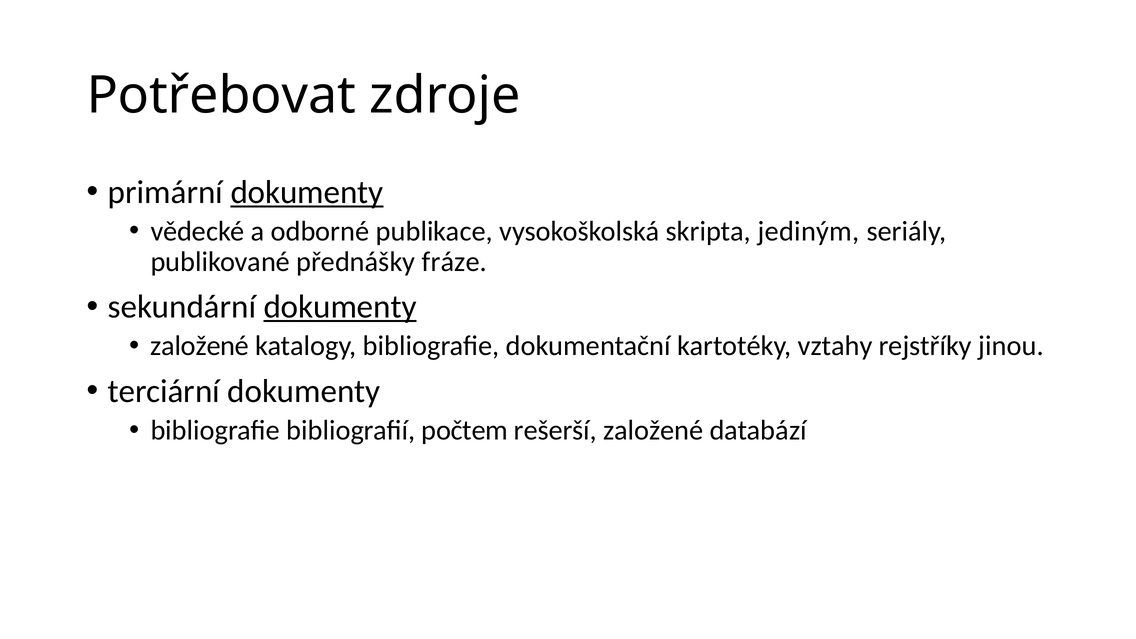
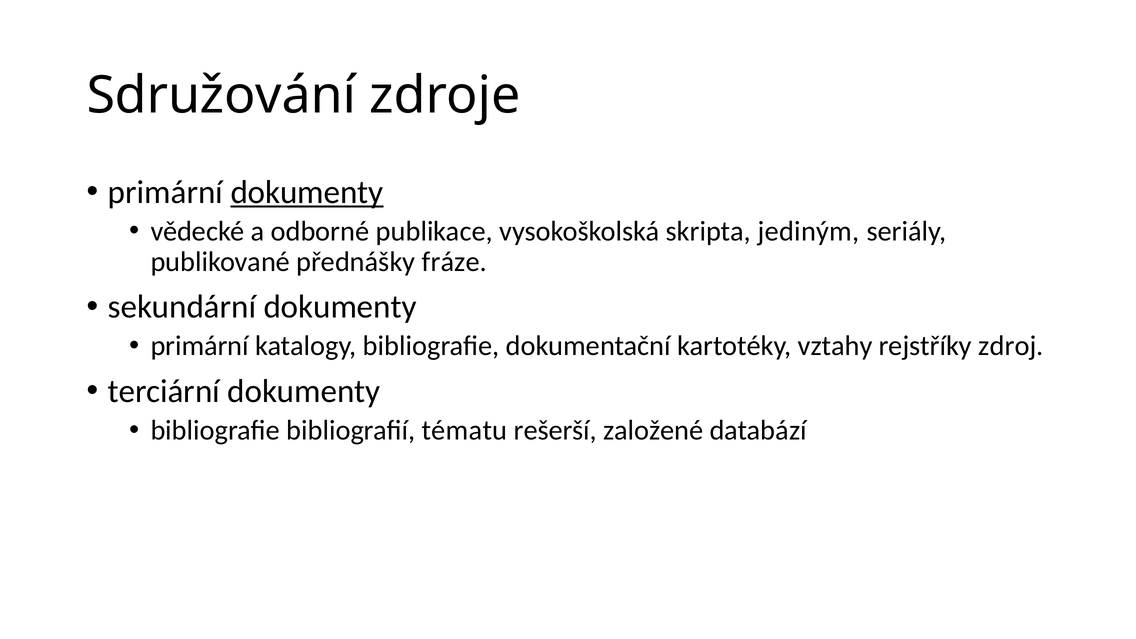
Potřebovat: Potřebovat -> Sdružování (221, 95)
dokumenty underline: present -> none (340, 307)
založené: založené -> primární (200, 346)
jinou: jinou -> zdroj (1011, 346)
počtem: počtem -> tématu (464, 430)
